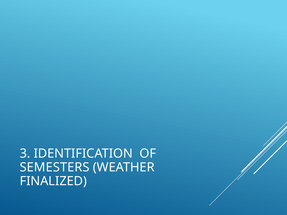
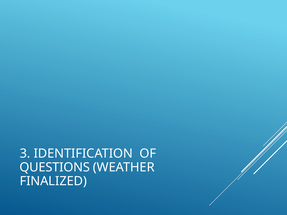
SEMESTERS: SEMESTERS -> QUESTIONS (55, 167)
